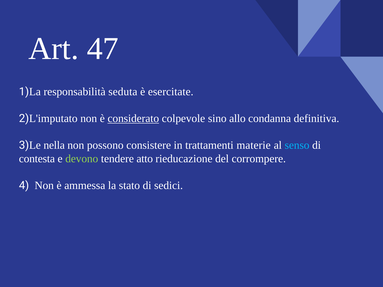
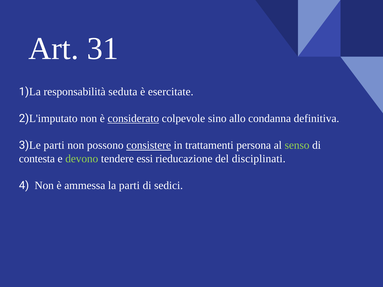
47: 47 -> 31 (103, 49)
3)Le nella: nella -> parti (54, 145)
consistere underline: none -> present (149, 145)
materie: materie -> persona (254, 145)
senso colour: light blue -> light green (297, 145)
atto: atto -> essi (145, 159)
corrompere: corrompere -> disciplinati (259, 159)
la stato: stato -> parti (129, 186)
